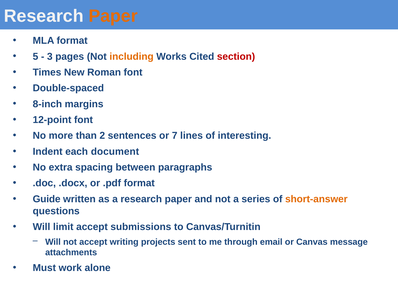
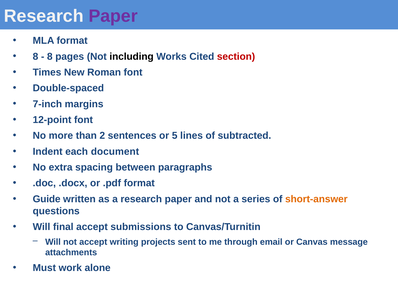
Paper colour: orange -> purple (113, 16)
5: 5 -> 8 (36, 56)
3: 3 -> 8 (50, 56)
including colour: orange -> black (132, 56)
8-inch: 8-inch -> 7-inch (47, 104)
7: 7 -> 5 (175, 135)
interesting: interesting -> subtracted (244, 135)
limit: limit -> final (63, 226)
